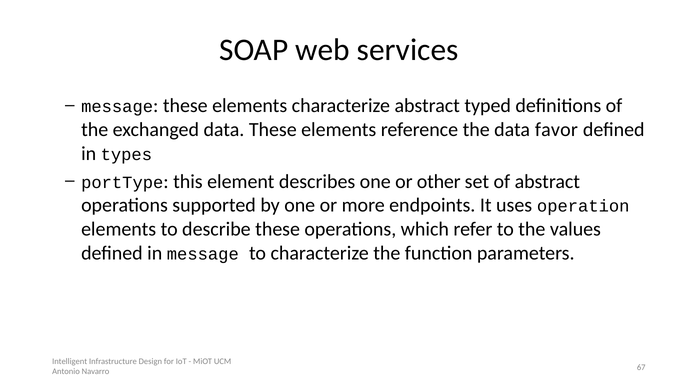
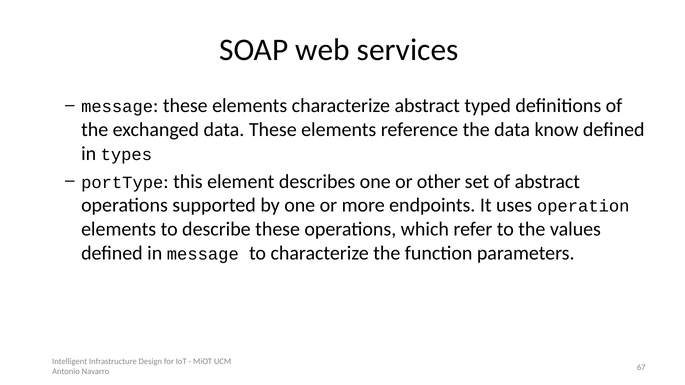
favor: favor -> know (557, 130)
